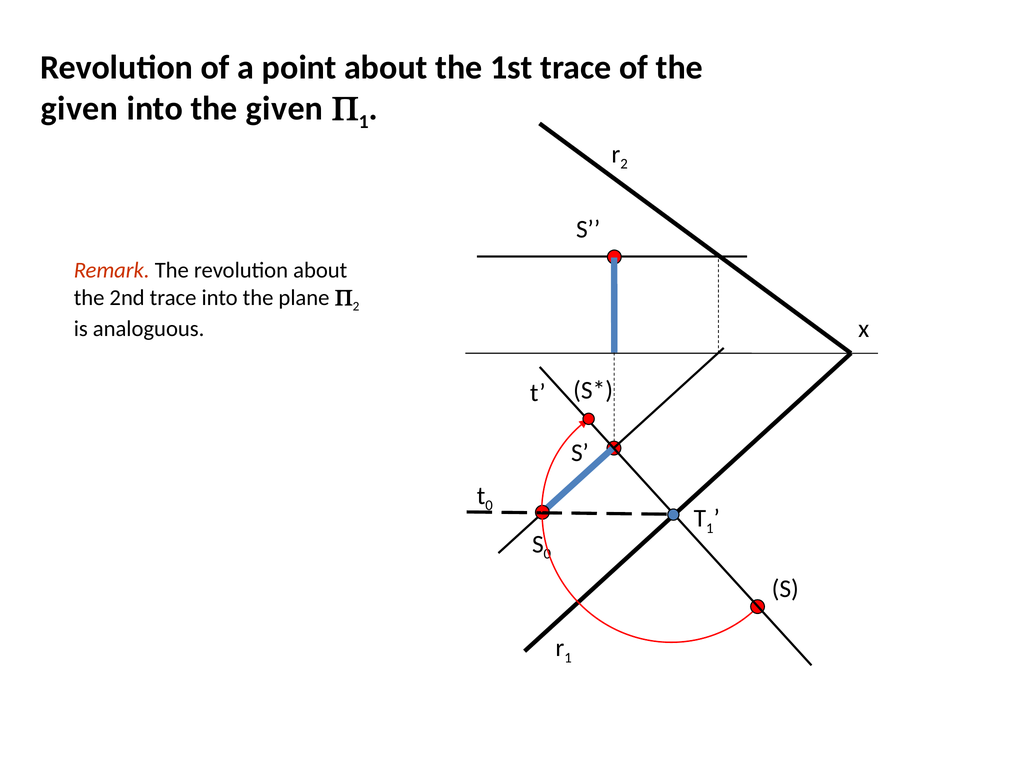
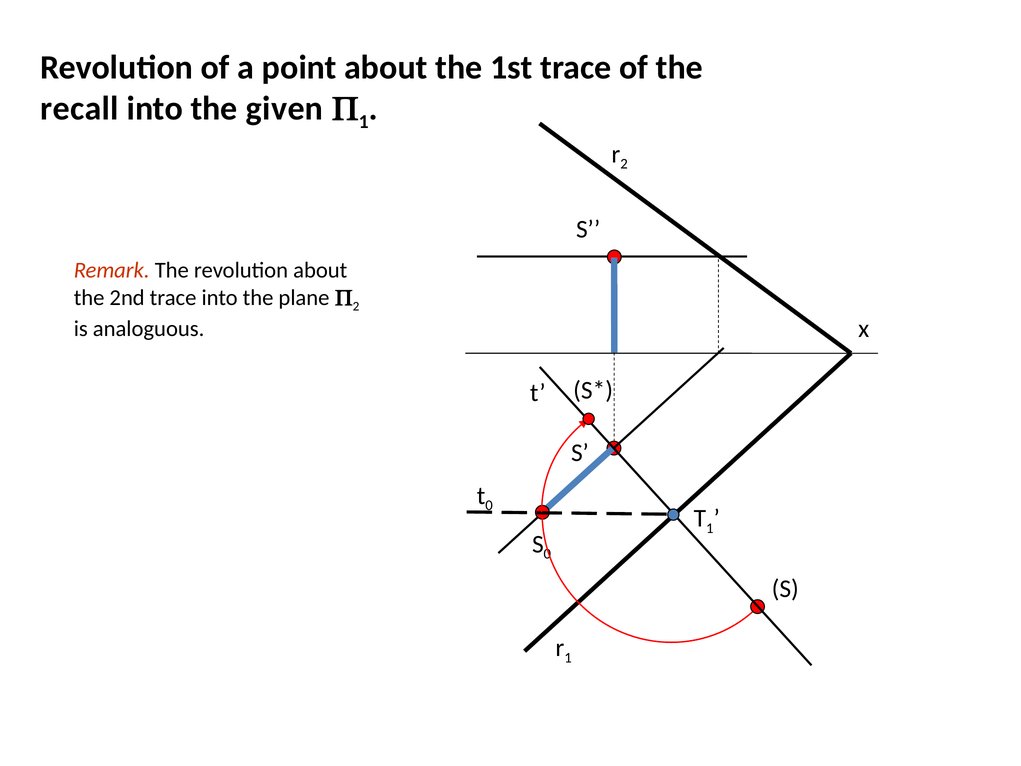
given: given -> recall (80, 109)
